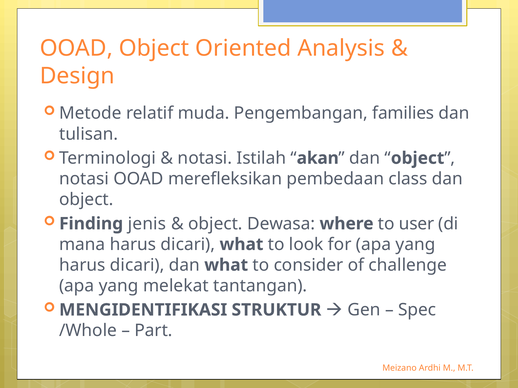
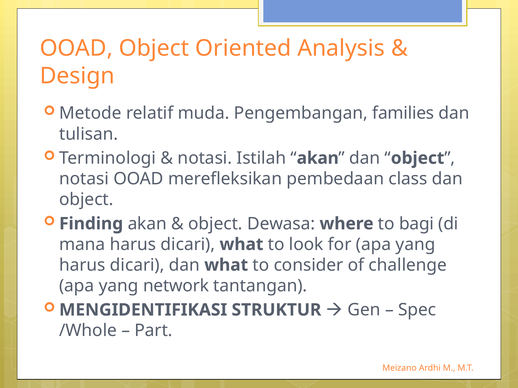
Finding jenis: jenis -> akan (147, 224)
user: user -> bagi (416, 224)
melekat: melekat -> network (176, 286)
